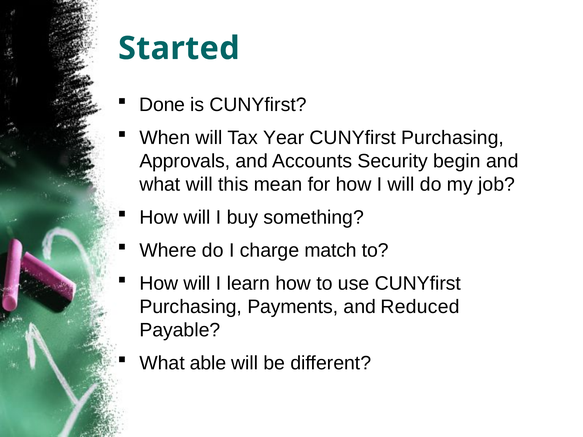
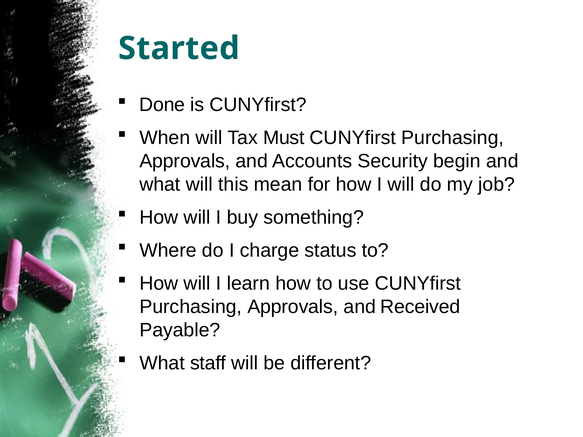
Year: Year -> Must (284, 138)
match: match -> status (331, 251)
Payments: Payments -> Approvals (293, 307)
Reduced: Reduced -> Received (420, 307)
able: able -> staff (208, 363)
